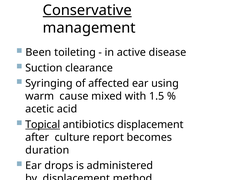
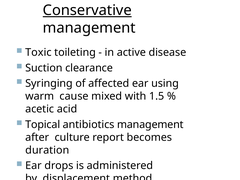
Been: Been -> Toxic (38, 52)
Topical underline: present -> none (43, 125)
antibiotics displacement: displacement -> management (150, 125)
